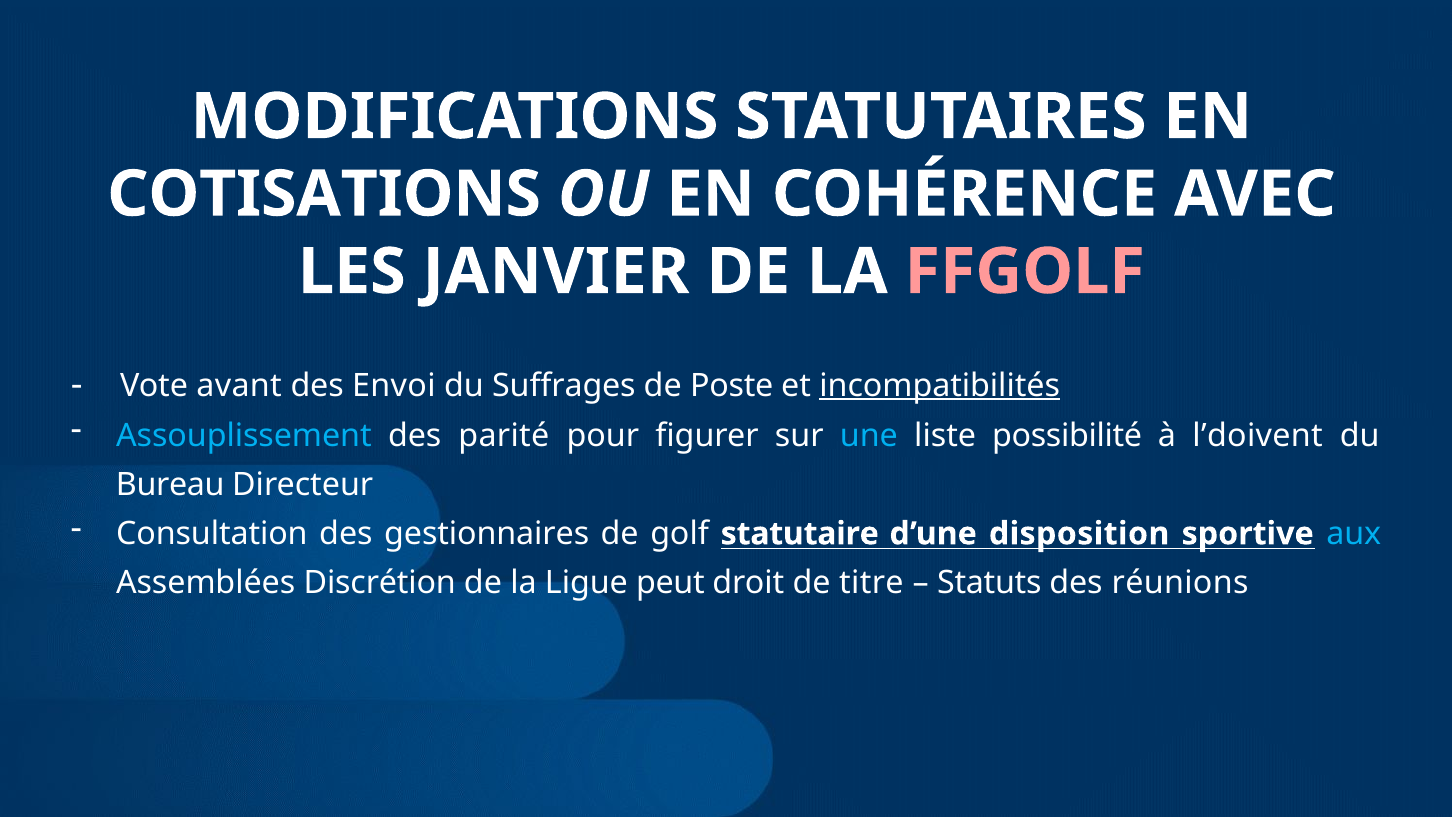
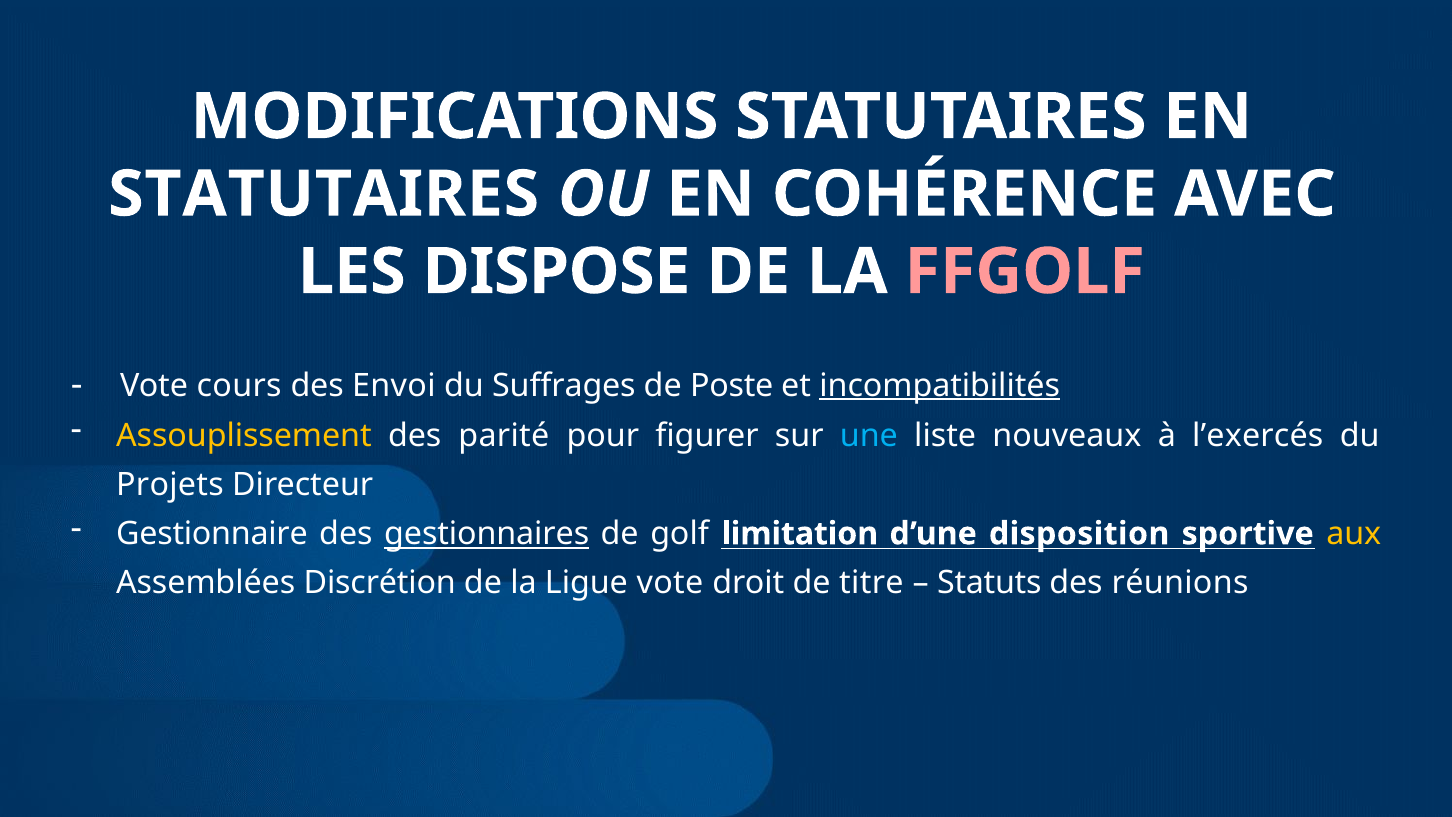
COTISATIONS: COTISATIONS -> STATUTAIRES (324, 194)
LES JANVIER: JANVIER -> DISPOSE (556, 272)
avant: avant -> cours (239, 385)
76: 76 -> 23 (181, 412)
2094: 2094 -> 2083 (346, 412)
Assouplissement colour: light blue -> yellow (244, 435)
possibilité: possibilité -> nouveaux (1067, 435)
l’doivent: l’doivent -> l’exercés (1258, 435)
Bureau: Bureau -> Projets (170, 484)
Consultation: Consultation -> Gestionnaire (212, 534)
gestionnaires underline: none -> present (487, 534)
statutaire: statutaire -> limitation (800, 534)
aux colour: light blue -> yellow (1354, 534)
Ligue peut: peut -> vote (670, 583)
